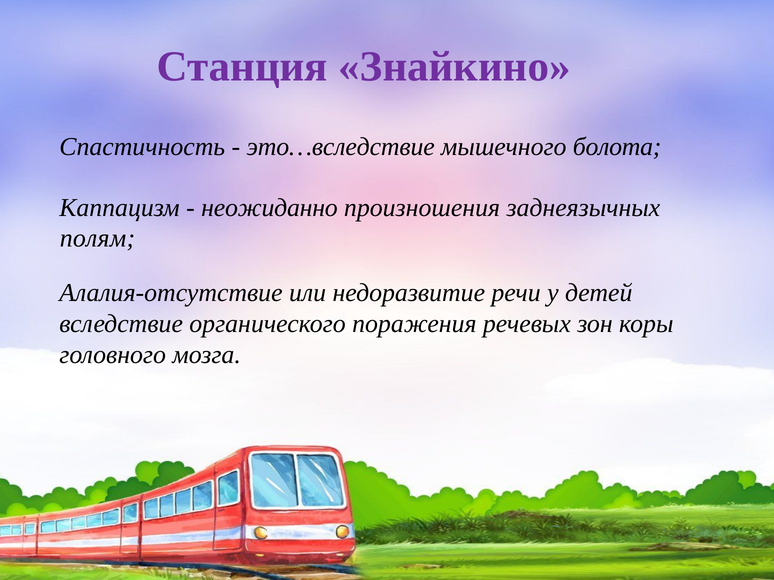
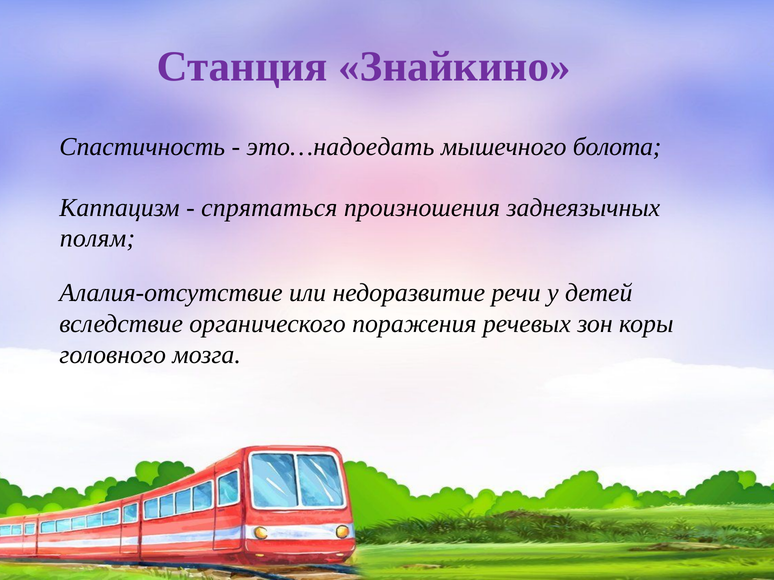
это…вследствие: это…вследствие -> это…надоедать (340, 147)
неожиданно: неожиданно -> спрятаться (269, 208)
